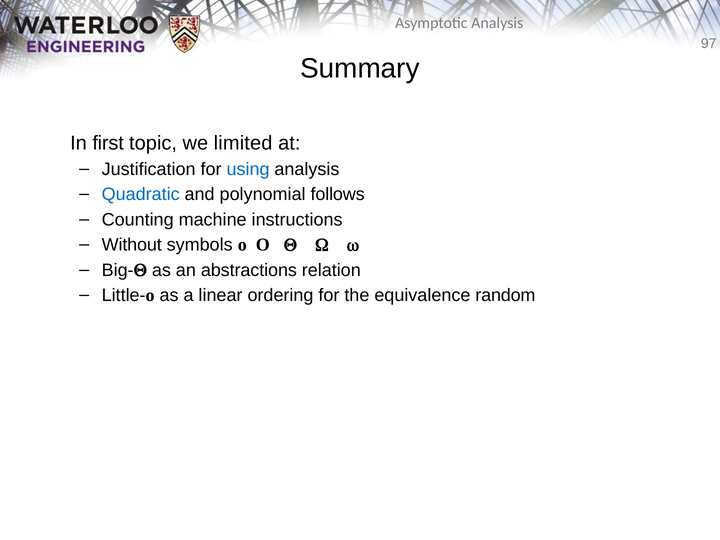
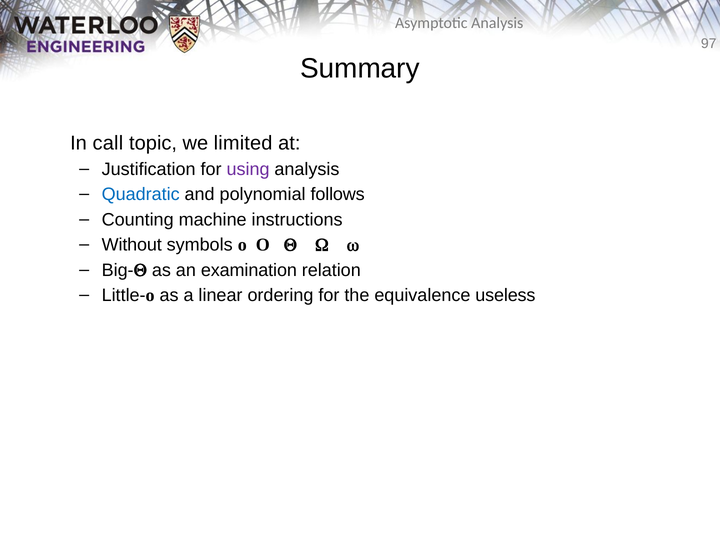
first: first -> call (108, 143)
using colour: blue -> purple (248, 169)
abstractions: abstractions -> examination (249, 270)
random: random -> useless (505, 295)
